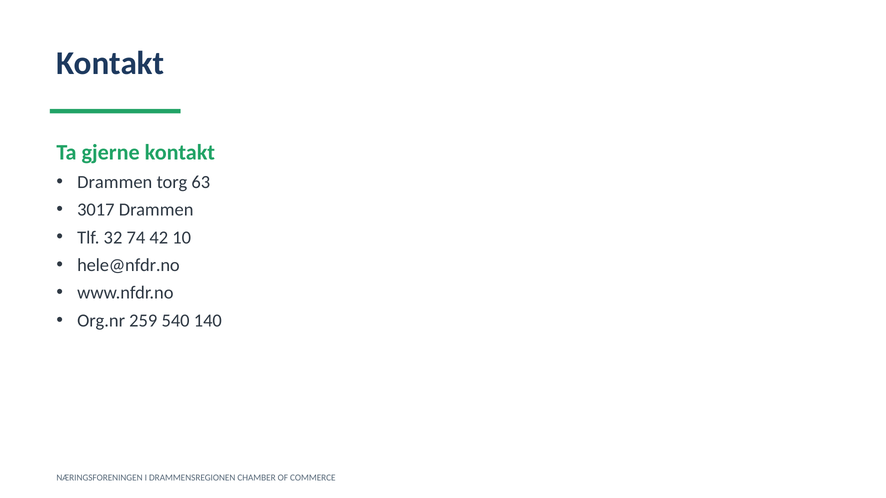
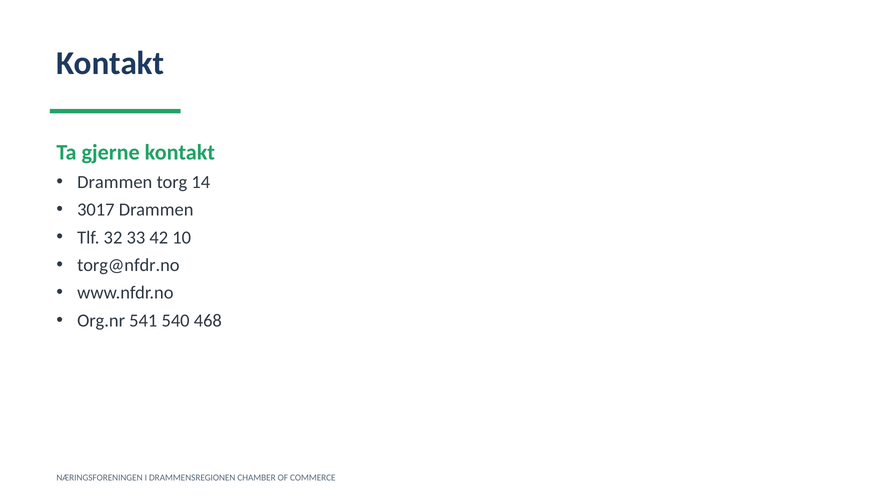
63: 63 -> 14 (201, 182)
74: 74 -> 33 (136, 238)
hele@nfdr.no: hele@nfdr.no -> torg@nfdr.no (128, 265)
259: 259 -> 541 (143, 321)
140: 140 -> 468 (208, 321)
